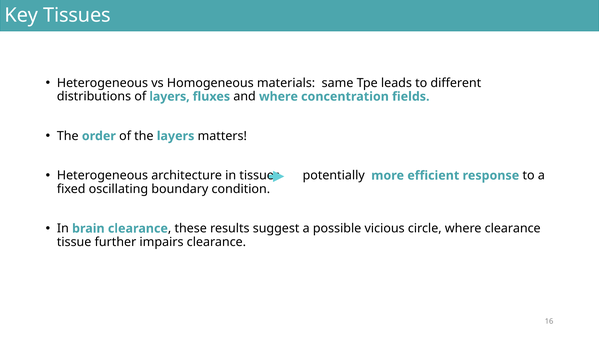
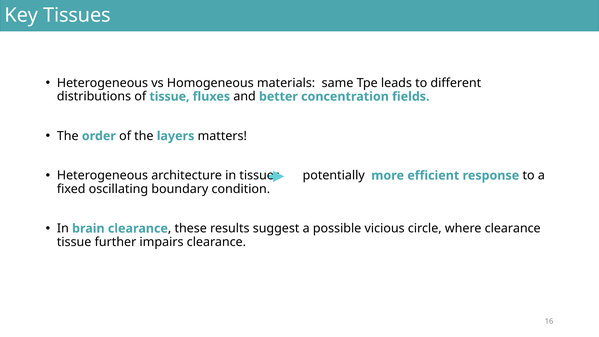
of layers: layers -> tissue (169, 97)
and where: where -> better (278, 97)
